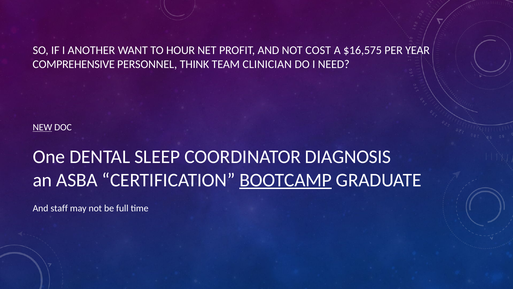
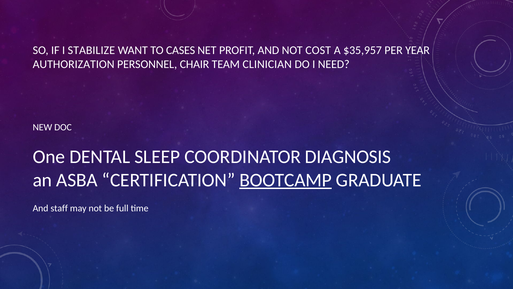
ANOTHER: ANOTHER -> STABILIZE (91, 50)
HOUR: HOUR -> CASES (181, 50)
$16,575: $16,575 -> $35,957 (363, 50)
COMPREHENSIVE: COMPREHENSIVE -> AUTHORIZATION (74, 64)
THINK: THINK -> CHAIR (194, 64)
NEW underline: present -> none (42, 127)
